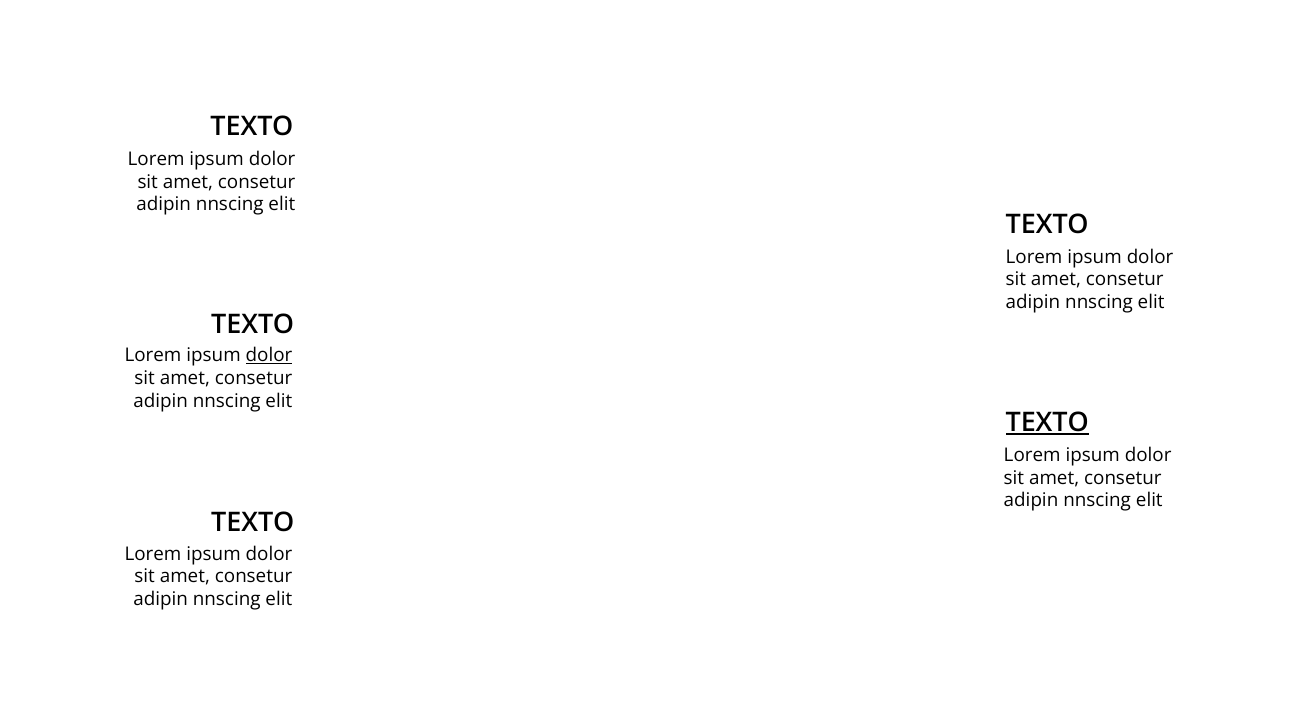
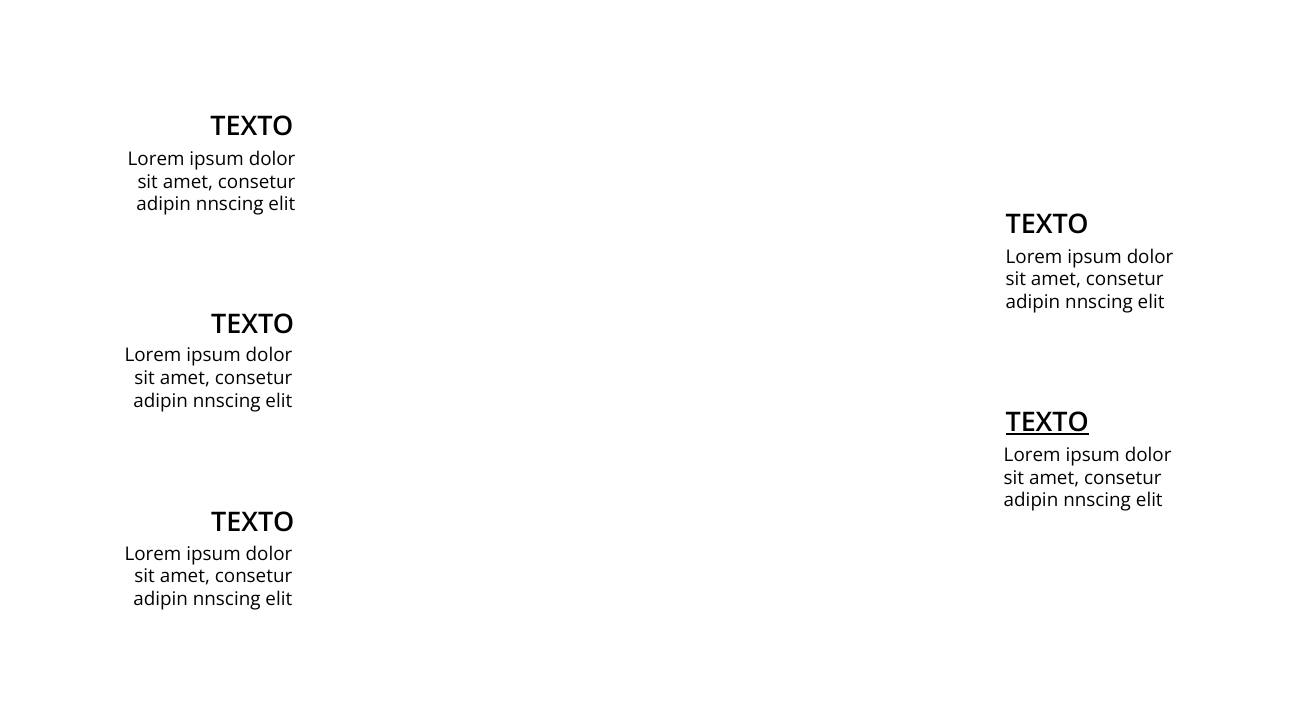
dolor underline: present -> none (269, 356)
